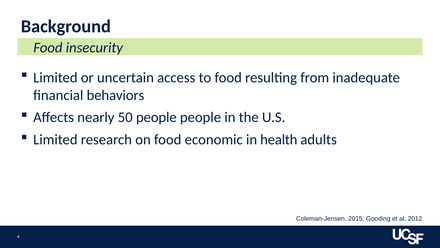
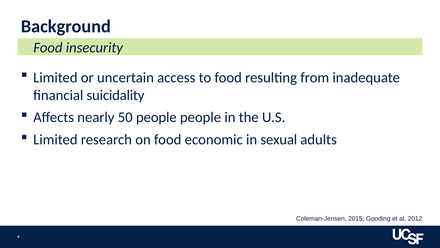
behaviors: behaviors -> suicidality (115, 95)
health: health -> sexual (279, 139)
